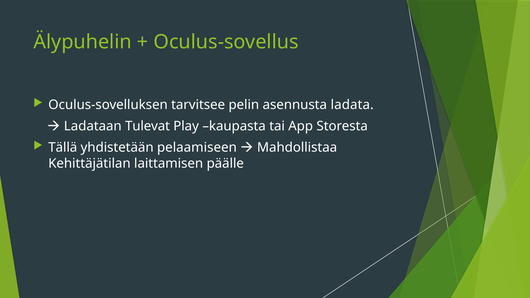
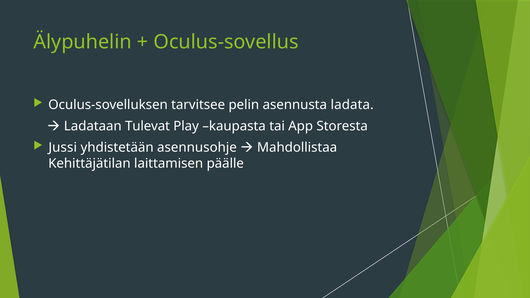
Tällä: Tällä -> Jussi (63, 148)
pelaamiseen: pelaamiseen -> asennusohje (197, 148)
